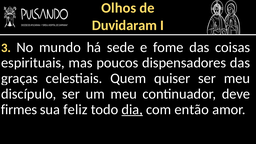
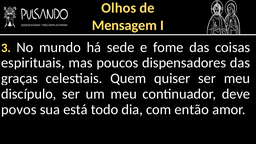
Duvidaram: Duvidaram -> Mensagem (124, 25)
firmes: firmes -> povos (19, 109)
feliz: feliz -> está (75, 109)
dia underline: present -> none (132, 109)
